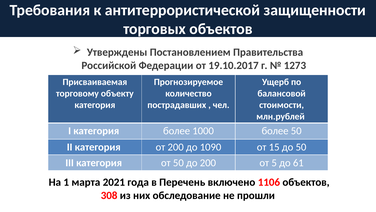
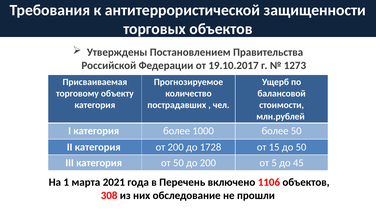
1090: 1090 -> 1728 (211, 147)
61: 61 -> 45 (298, 162)
